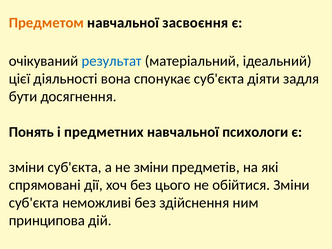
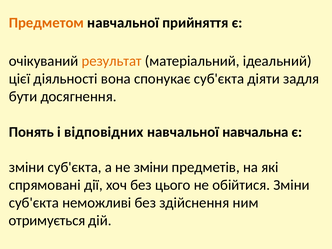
засвоєння: засвоєння -> прийняття (195, 23)
результат colour: blue -> orange (112, 61)
предметних: предметних -> відповідних (104, 132)
психологи: психологи -> навчальна (255, 132)
принципова: принципова -> отримується (47, 221)
